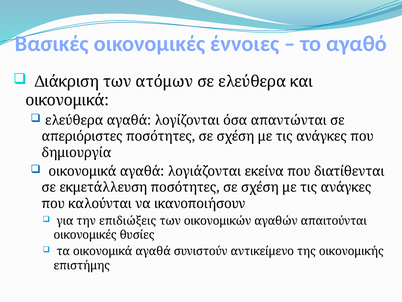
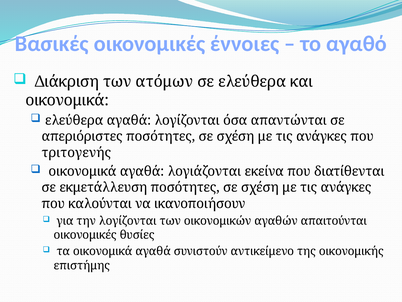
δημιουργία: δημιουργία -> τριτογενής (76, 152)
την επιδιώξεις: επιδιώξεις -> λογίζονται (128, 221)
